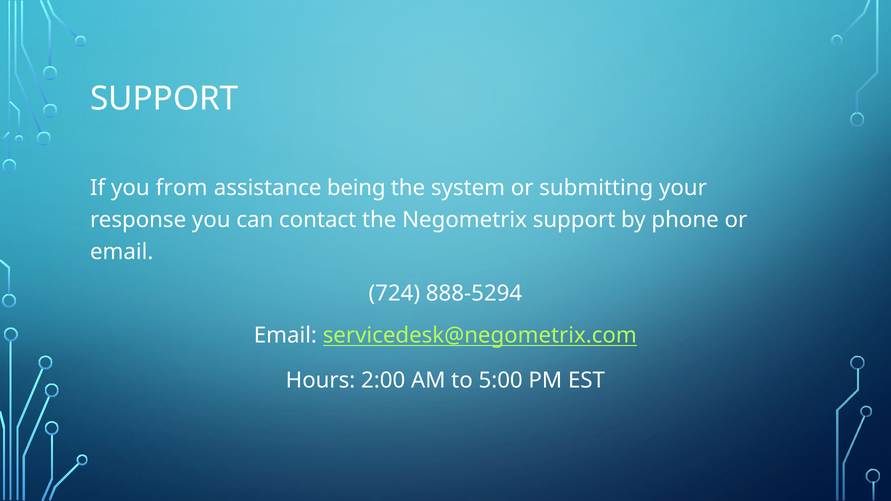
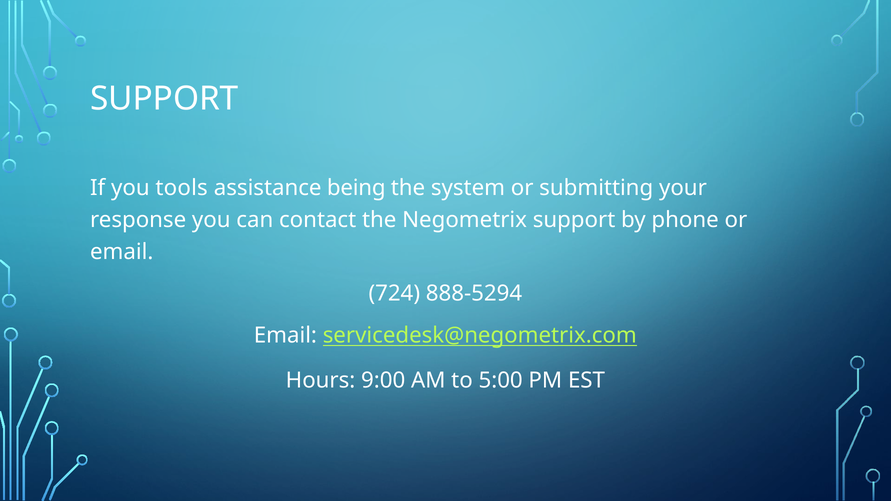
from: from -> tools (182, 188)
2:00: 2:00 -> 9:00 (383, 381)
